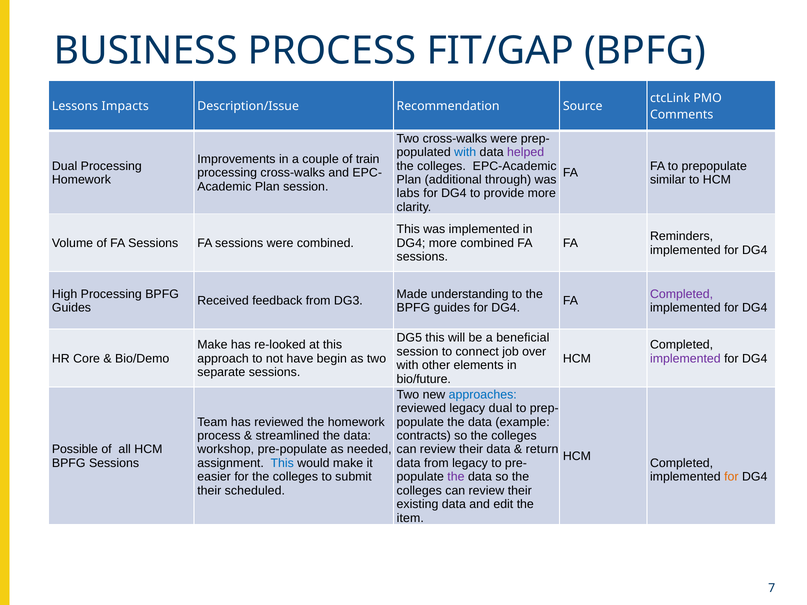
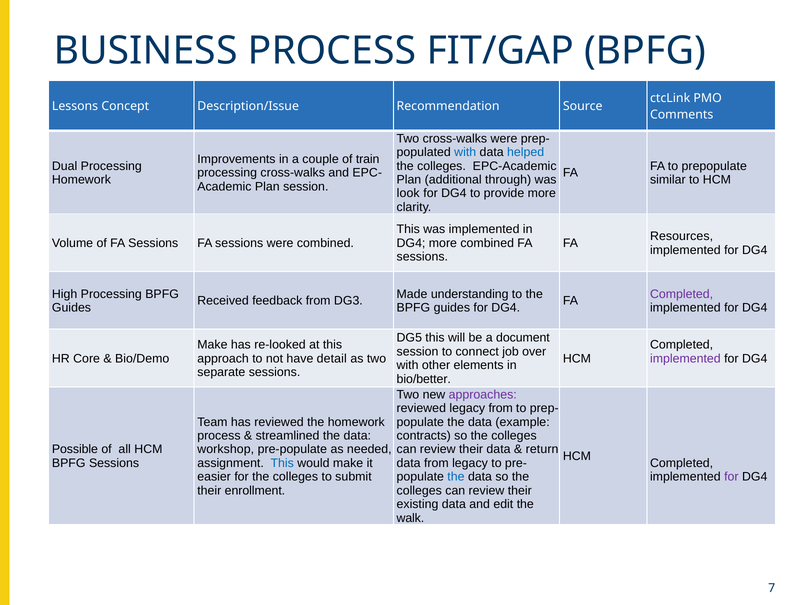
Impacts: Impacts -> Concept (125, 106)
helped colour: purple -> blue (526, 152)
labs: labs -> look (408, 193)
Reminders: Reminders -> Resources (682, 236)
beneficial: beneficial -> document (523, 338)
begin: begin -> detail (332, 359)
bio/future: bio/future -> bio/better (424, 379)
approaches colour: blue -> purple (483, 395)
legacy dual: dual -> from (501, 408)
the colour: purple -> blue (456, 477)
for colour: orange -> purple (731, 477)
scheduled: scheduled -> enrollment (255, 491)
item: item -> walk (410, 518)
